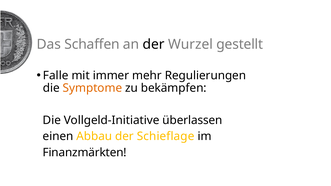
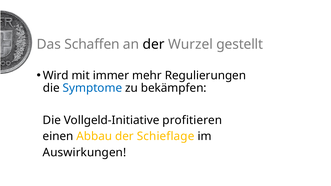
Falle: Falle -> Wird (56, 76)
Symptome colour: orange -> blue (92, 88)
überlassen: überlassen -> profitieren (192, 120)
Finanzmärkten: Finanzmärkten -> Auswirkungen (84, 153)
